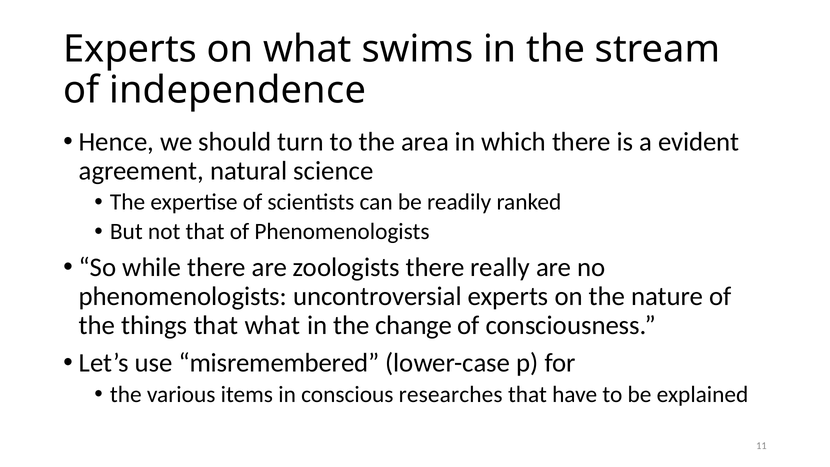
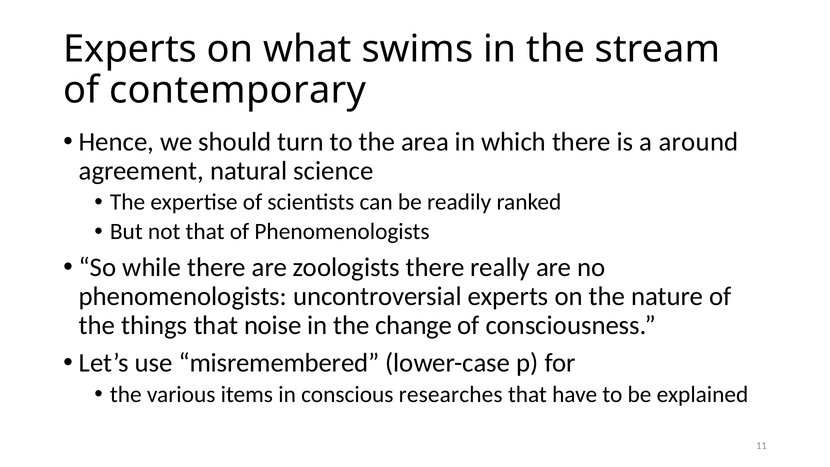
independence: independence -> contemporary (238, 90)
evident: evident -> around (699, 142)
that what: what -> noise (273, 325)
